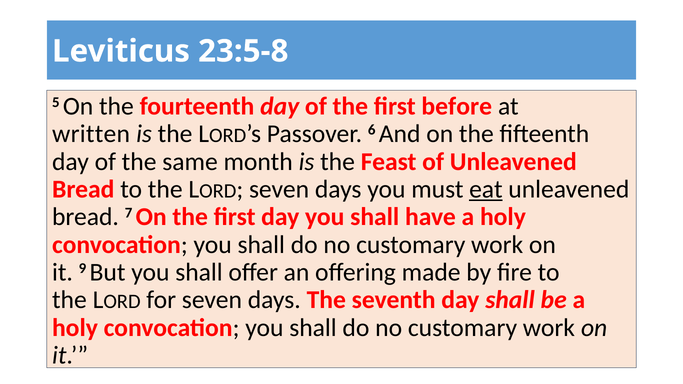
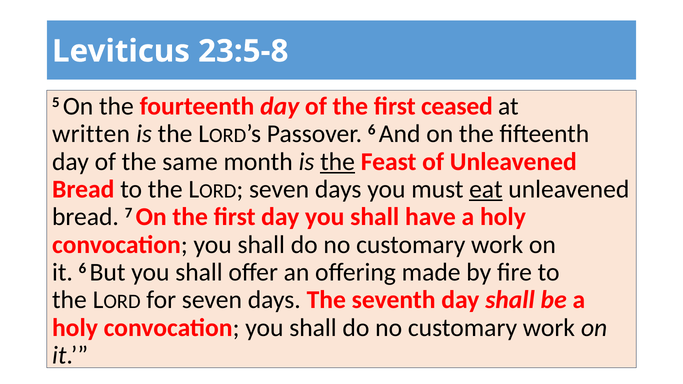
before: before -> ceased (457, 106)
the underline: none -> present (338, 162)
it 9: 9 -> 6 (82, 268)
